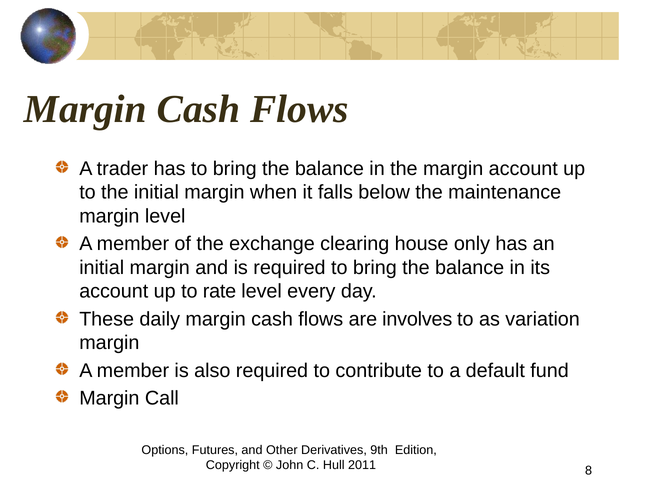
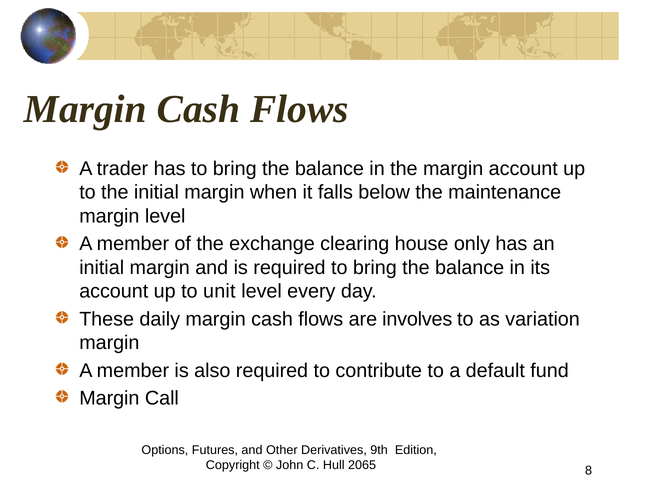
rate: rate -> unit (219, 291)
2011: 2011 -> 2065 (362, 465)
